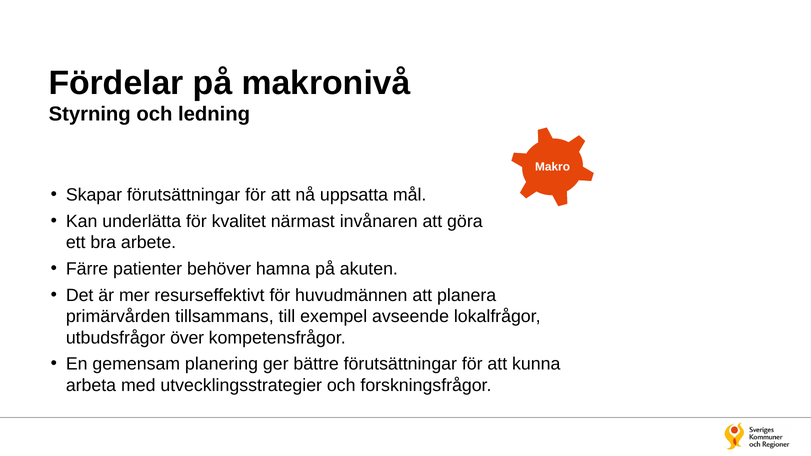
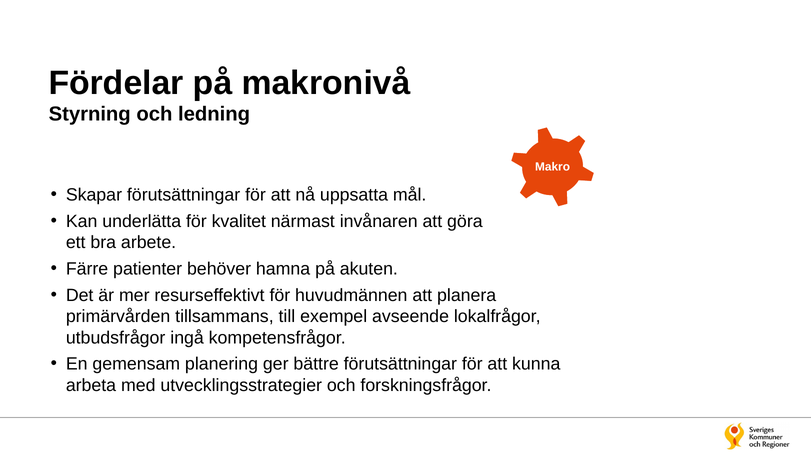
över: över -> ingå (187, 338)
